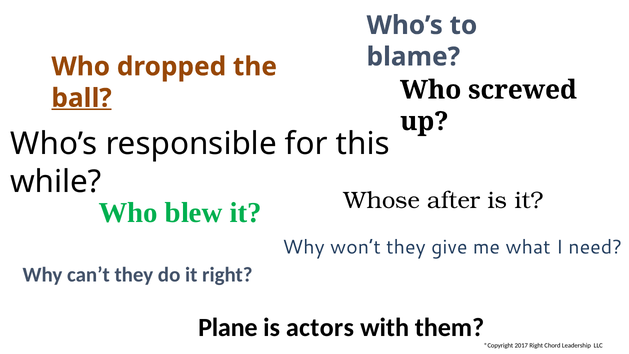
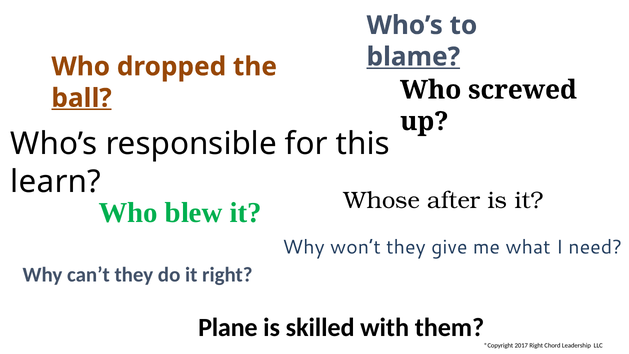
blame underline: none -> present (413, 57)
while: while -> learn (56, 182)
actors: actors -> skilled (320, 327)
